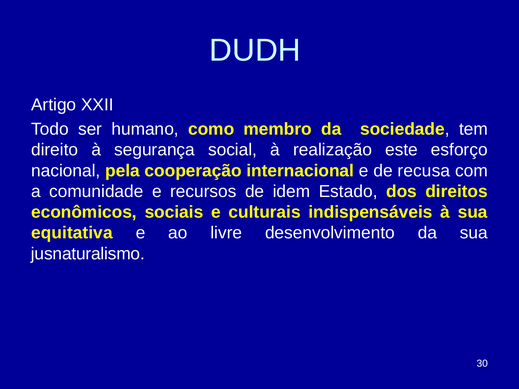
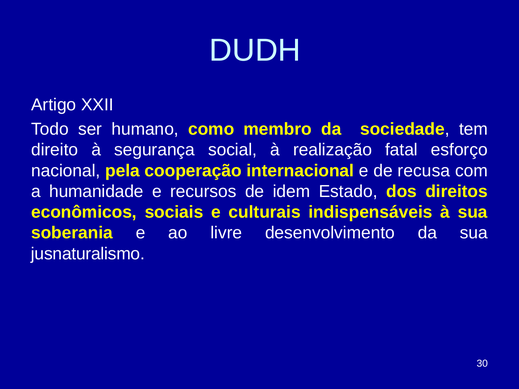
este: este -> fatal (401, 150)
comunidade: comunidade -> humanidade (96, 192)
equitativa: equitativa -> soberania (72, 233)
